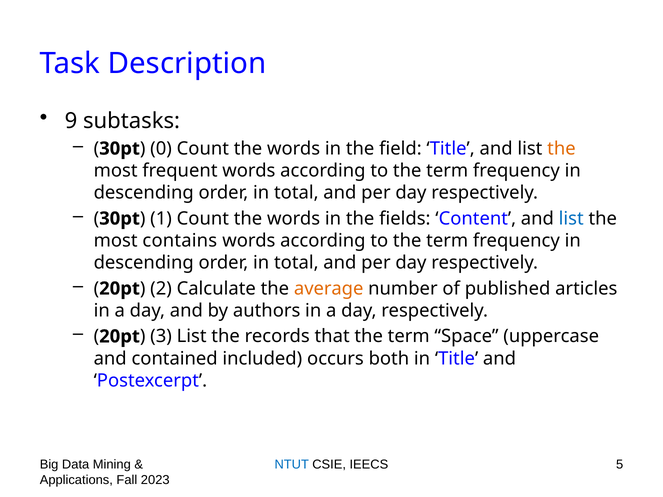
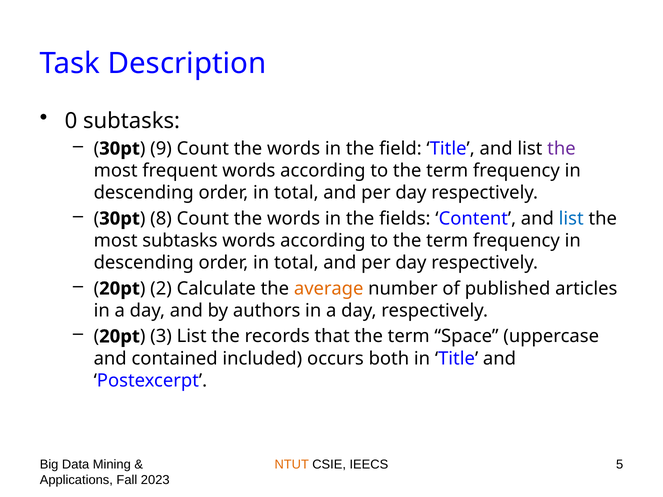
9: 9 -> 0 (71, 121)
0: 0 -> 9 (161, 149)
the colour: orange -> purple (561, 149)
1: 1 -> 8 (161, 219)
most contains: contains -> subtasks (180, 241)
NTUT colour: blue -> orange (292, 465)
